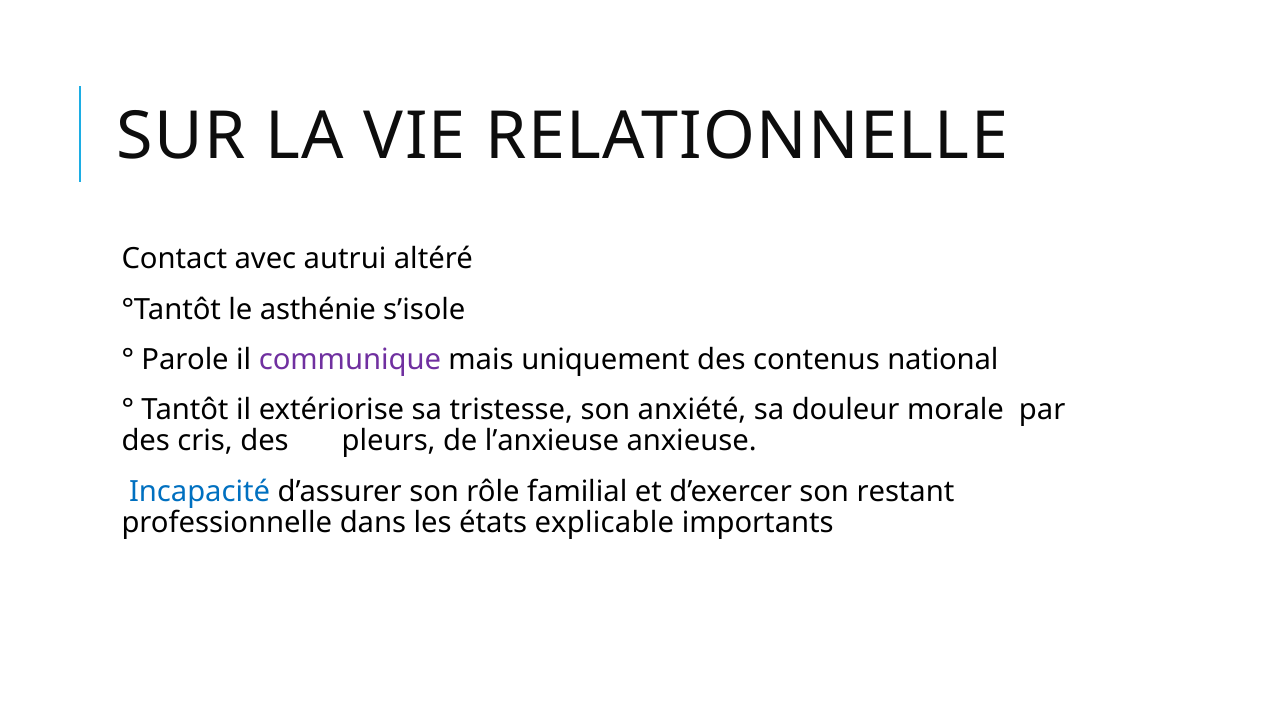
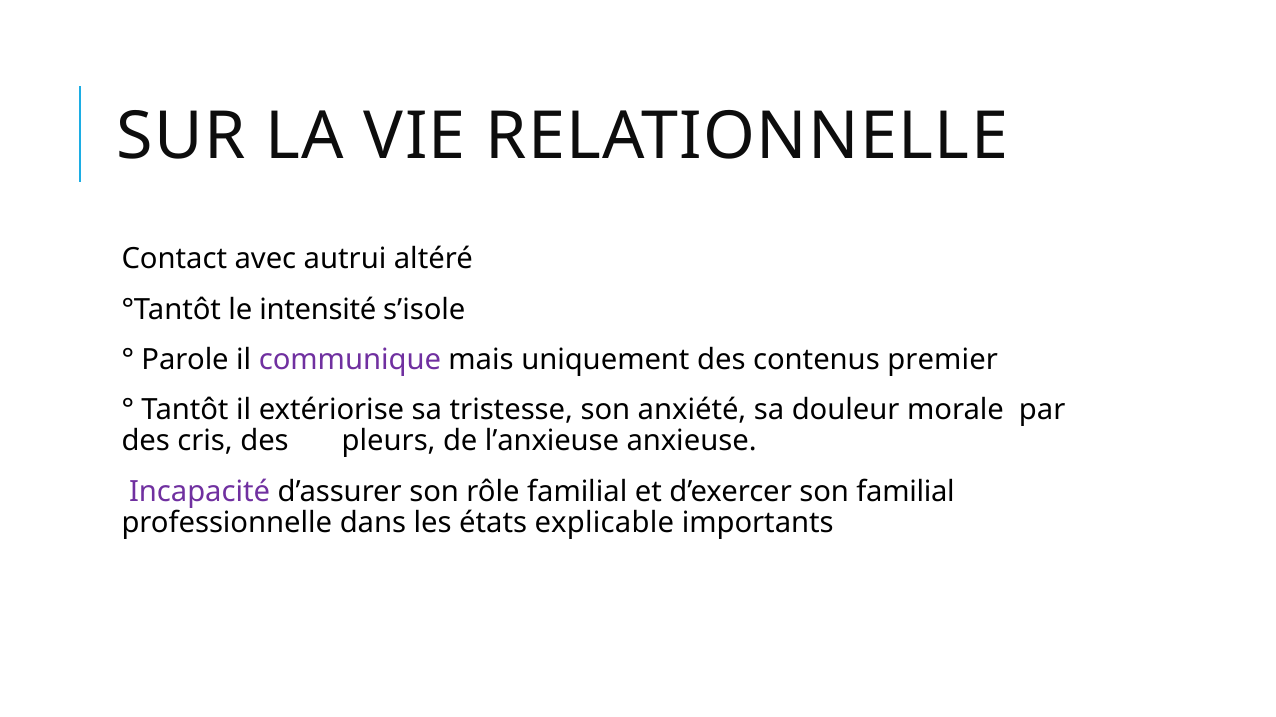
asthénie: asthénie -> intensité (318, 310)
national: national -> premier (943, 360)
Incapacité colour: blue -> purple (200, 492)
son restant: restant -> familial (906, 492)
